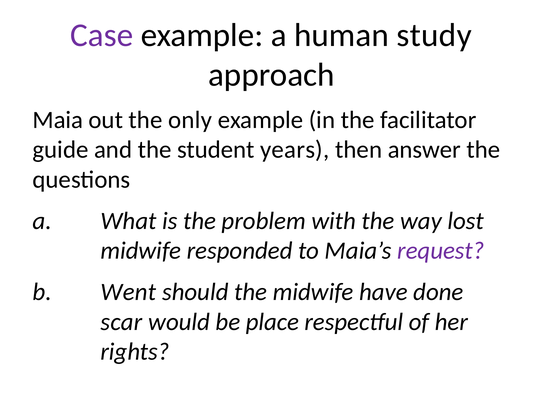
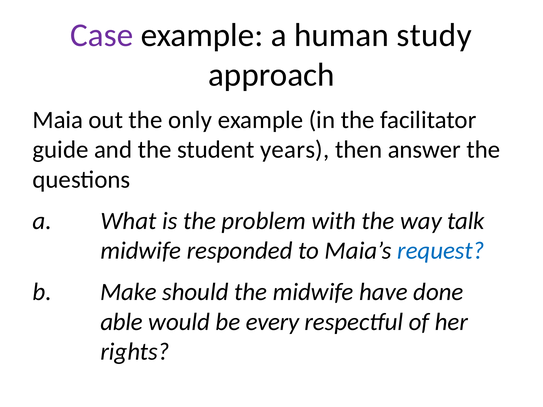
lost: lost -> talk (466, 221)
request colour: purple -> blue (441, 251)
Went: Went -> Make (129, 292)
scar: scar -> able (122, 322)
place: place -> every (273, 322)
